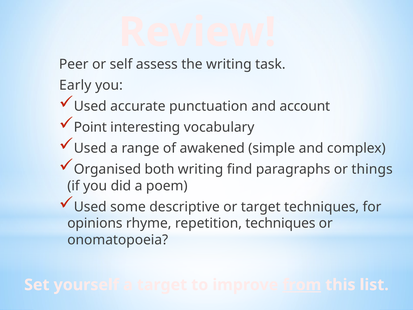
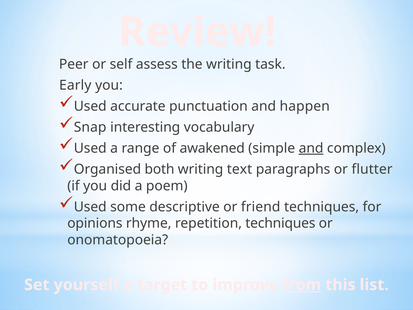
account: account -> happen (305, 106)
Point: Point -> Snap (90, 127)
and underline: none -> present (311, 148)
find: find -> text (240, 169)
things: things -> flutter (372, 169)
or target: target -> friend (261, 207)
